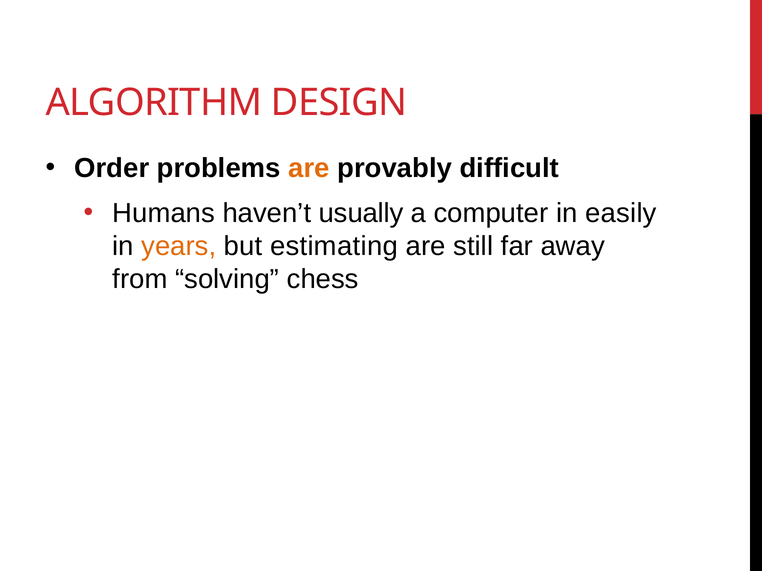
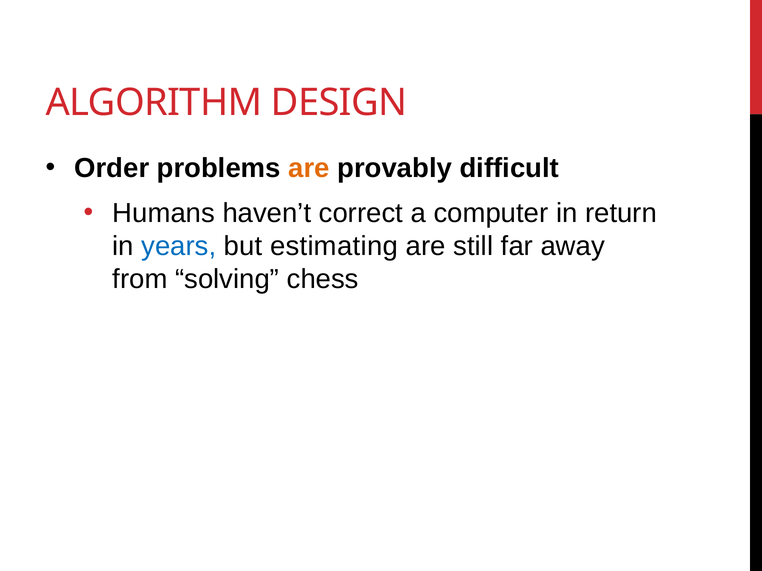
usually: usually -> correct (361, 213)
easily: easily -> return (621, 213)
years colour: orange -> blue (179, 246)
